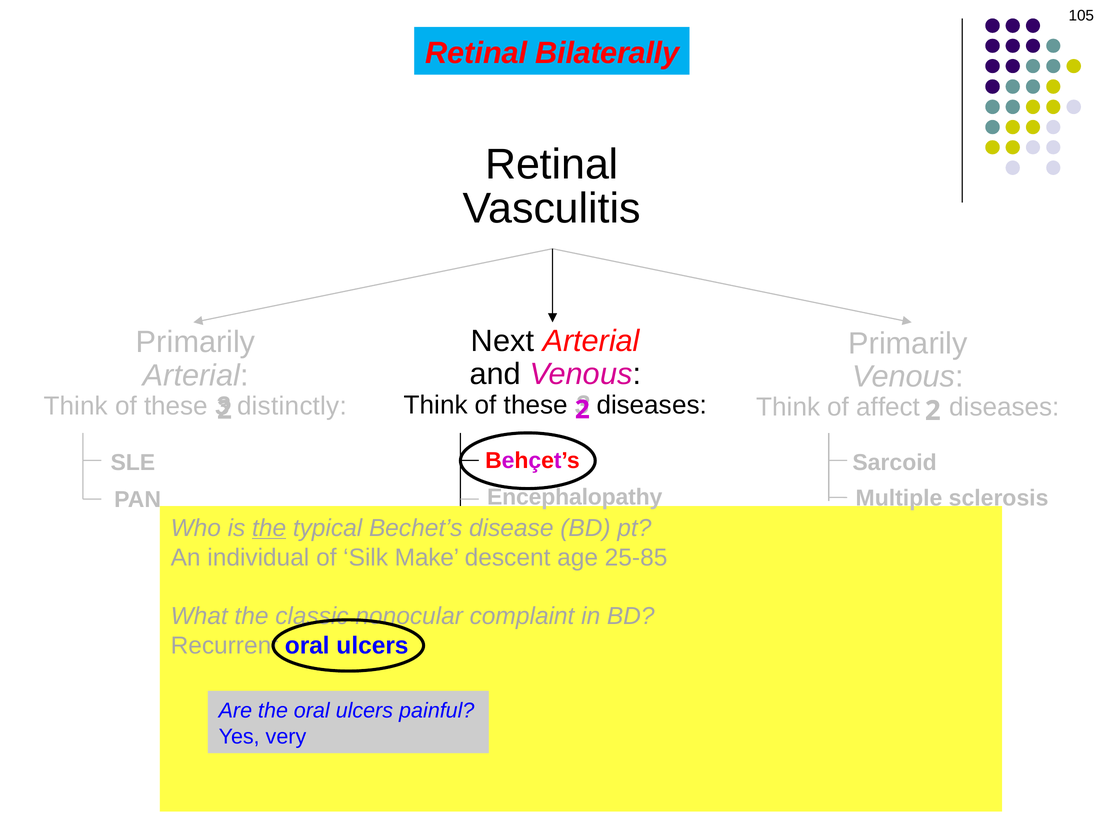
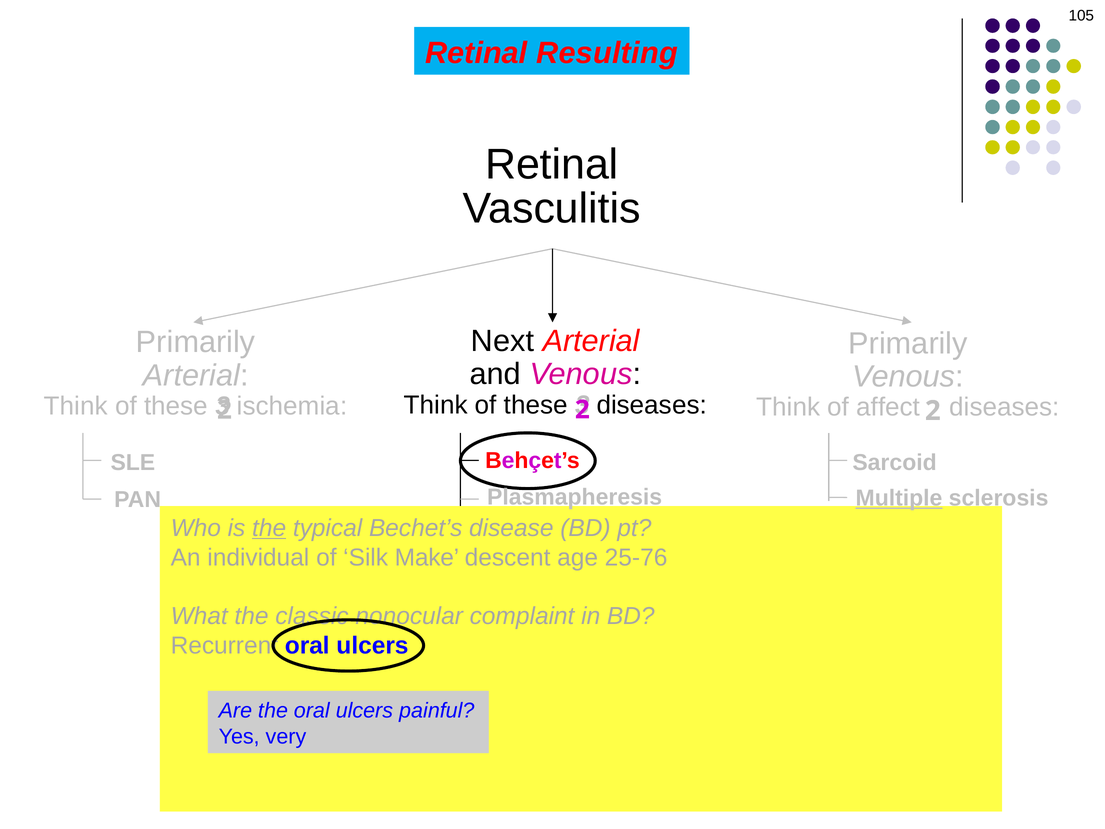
Bilaterally: Bilaterally -> Resulting (607, 53)
distinctly: distinctly -> ischemia (292, 406)
Encephalopathy: Encephalopathy -> Plasmapheresis (575, 497)
Multiple underline: none -> present (899, 498)
25-85: 25-85 -> 25-76 (636, 557)
